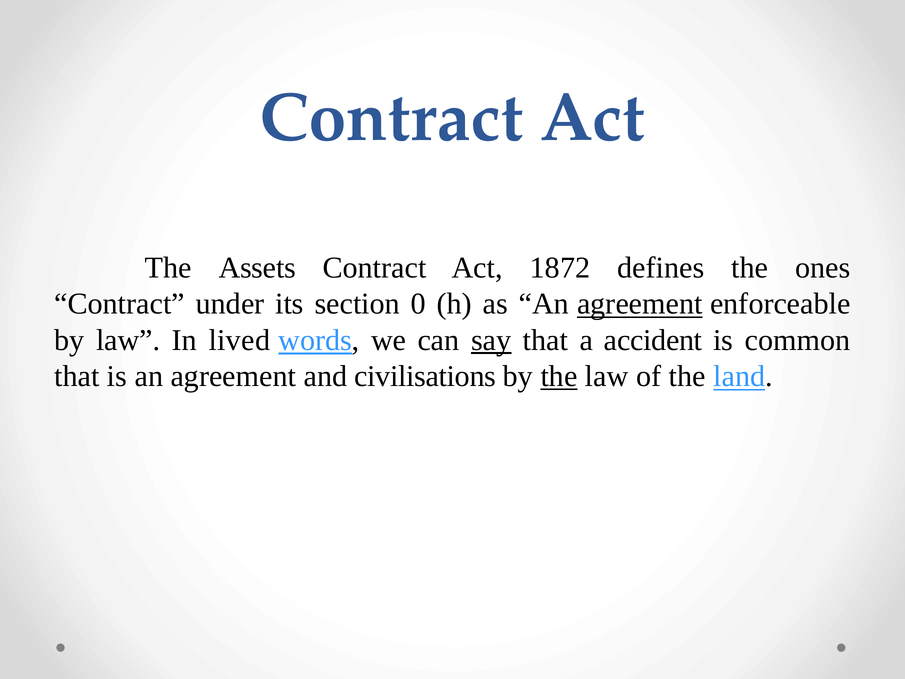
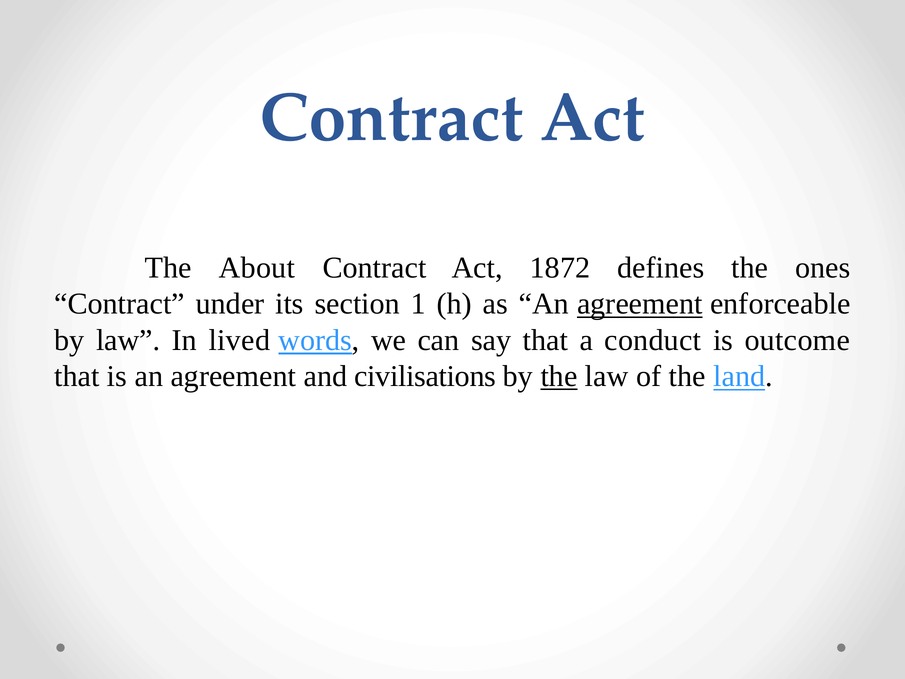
Assets: Assets -> About (257, 268)
0: 0 -> 1 (418, 304)
say underline: present -> none (491, 340)
accident: accident -> conduct (653, 340)
common: common -> outcome (797, 340)
